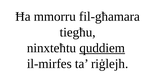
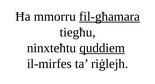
fil-għamara underline: none -> present (109, 16)
